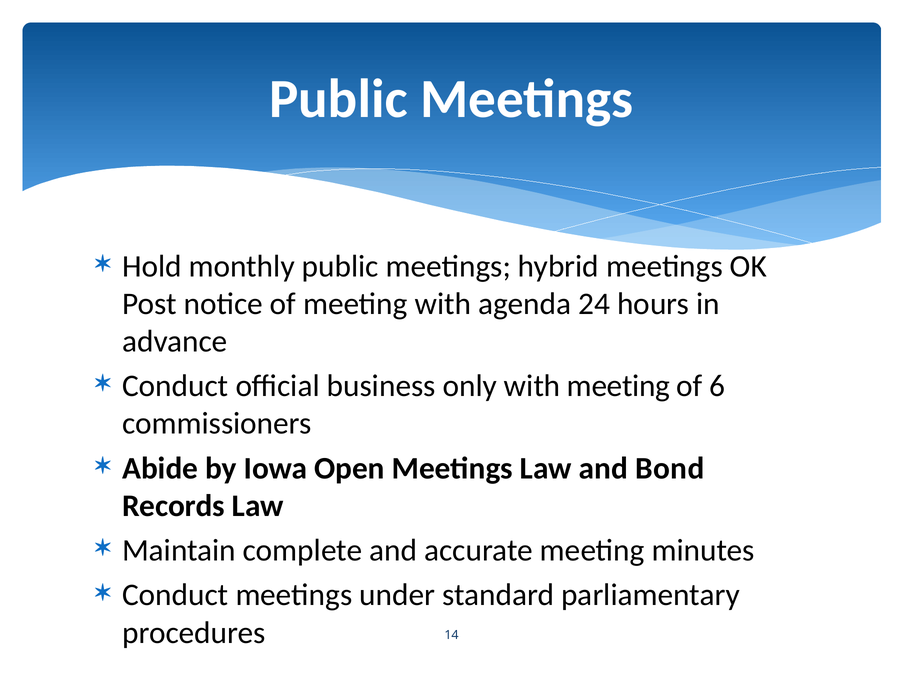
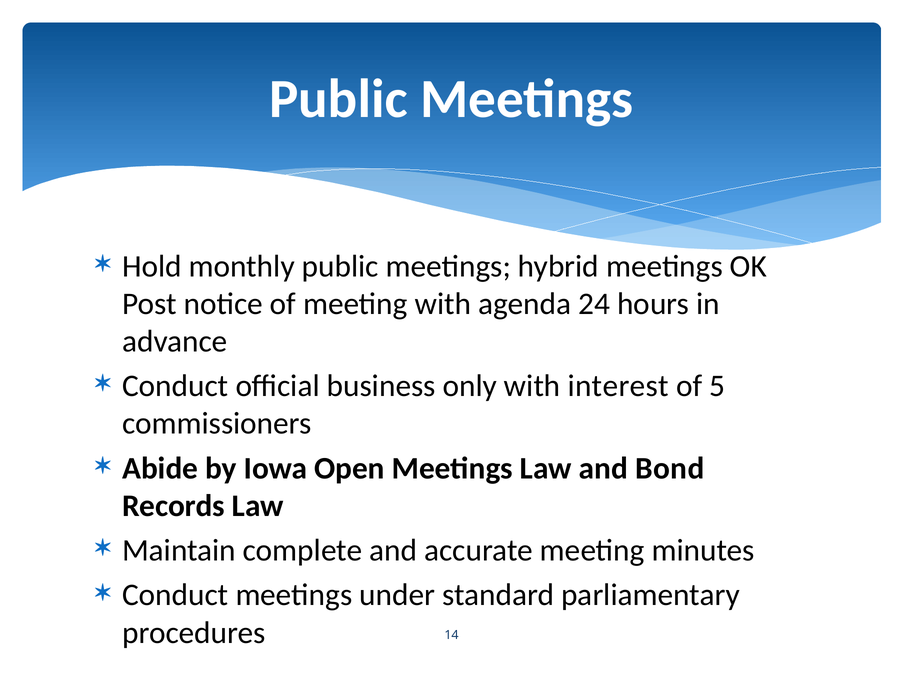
with meeting: meeting -> interest (618, 386)
6: 6 -> 5 (717, 386)
